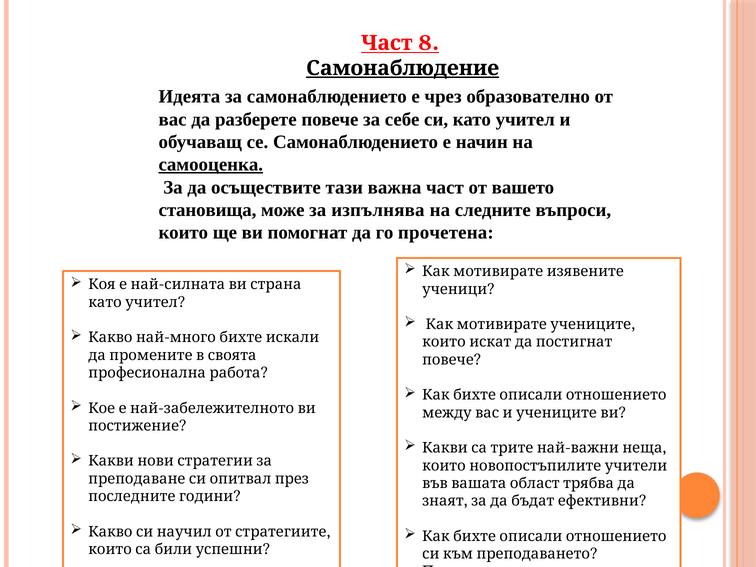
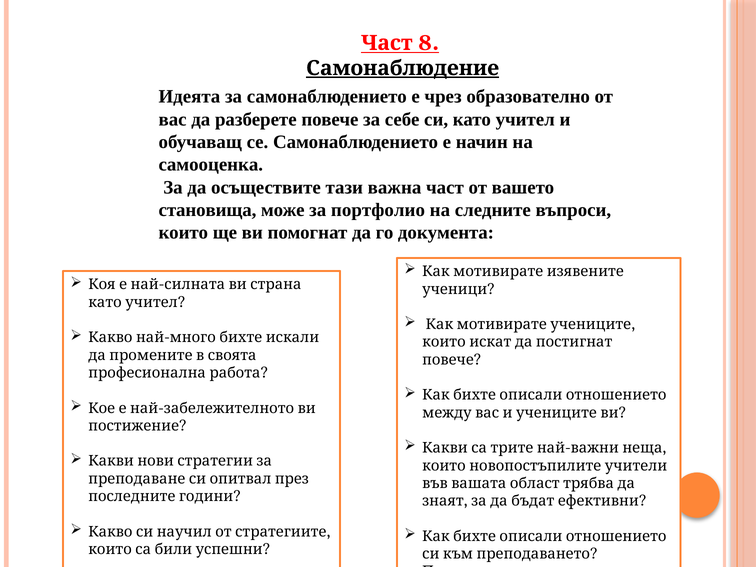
самооценка underline: present -> none (211, 165)
изпълнява: изпълнява -> портфолио (378, 210)
прочетена: прочетена -> документа (446, 233)
